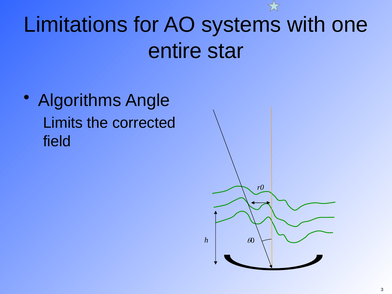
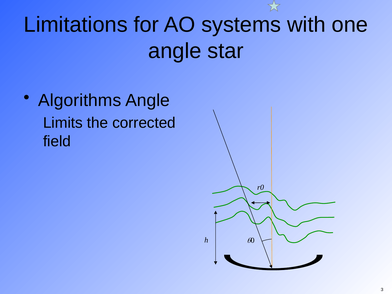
entire: entire -> angle (175, 51)
